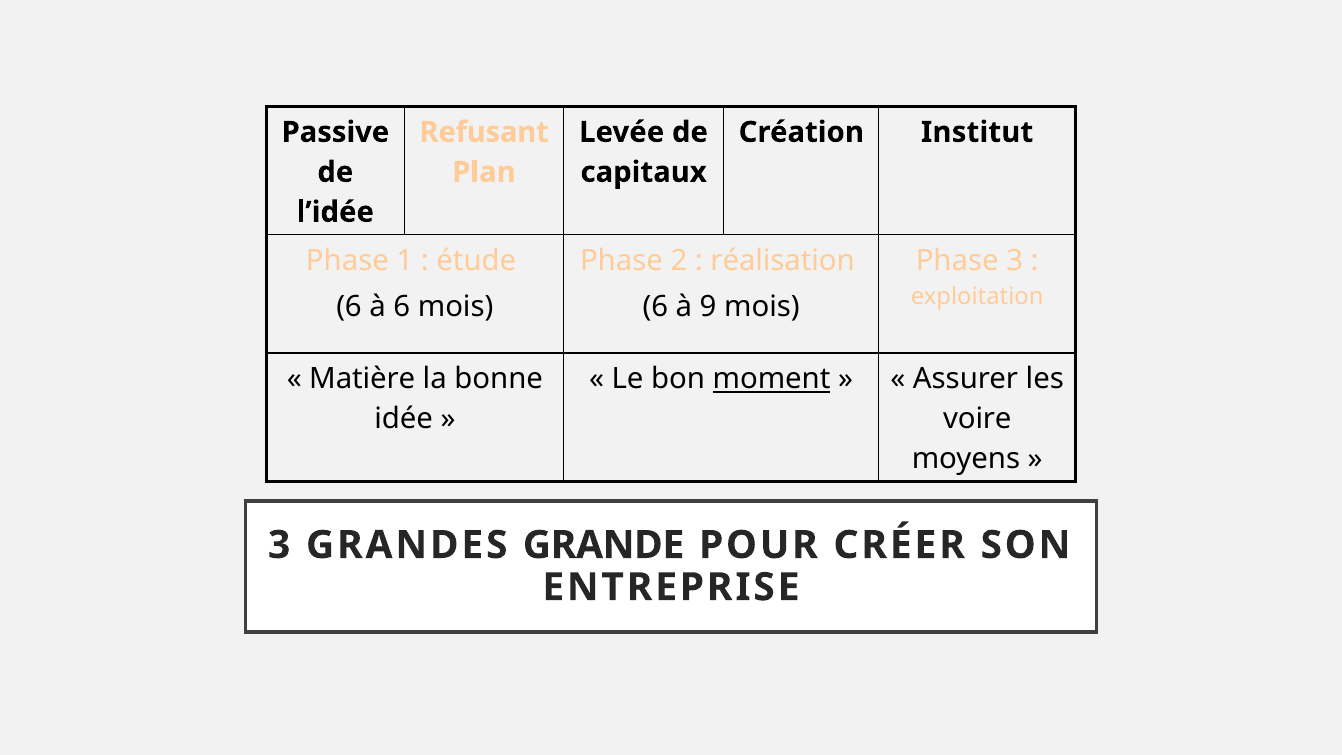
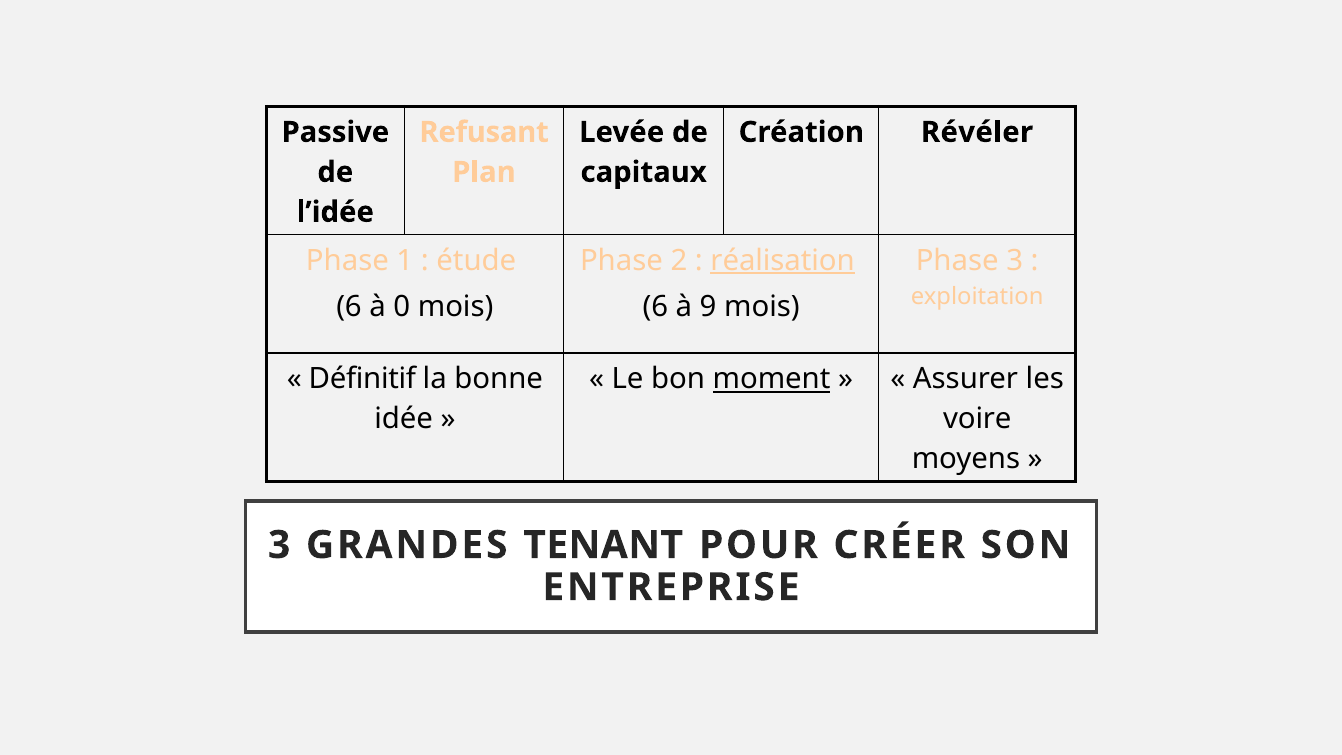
Institut: Institut -> Révéler (977, 132)
réalisation underline: none -> present (783, 261)
à 6: 6 -> 0 (402, 306)
Matière: Matière -> Définitif (362, 379)
GRANDE: GRANDE -> TENANT (603, 545)
